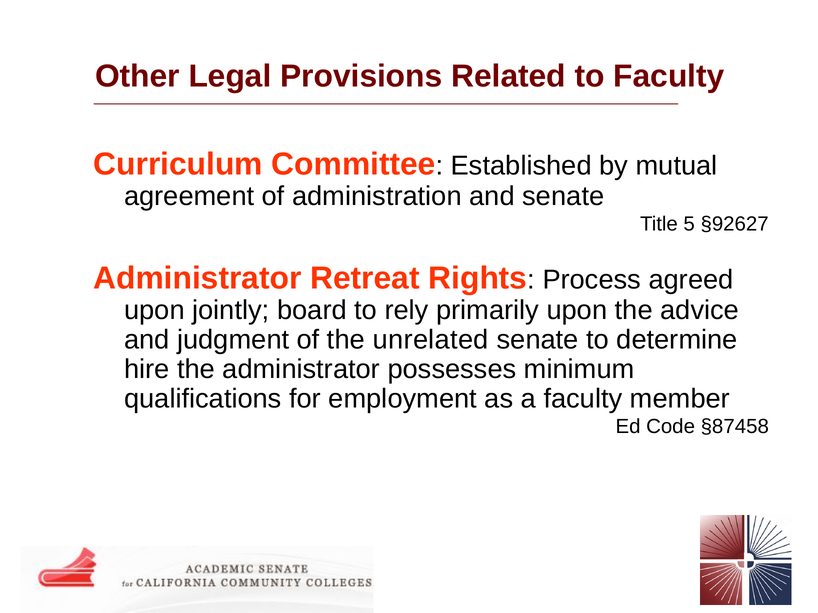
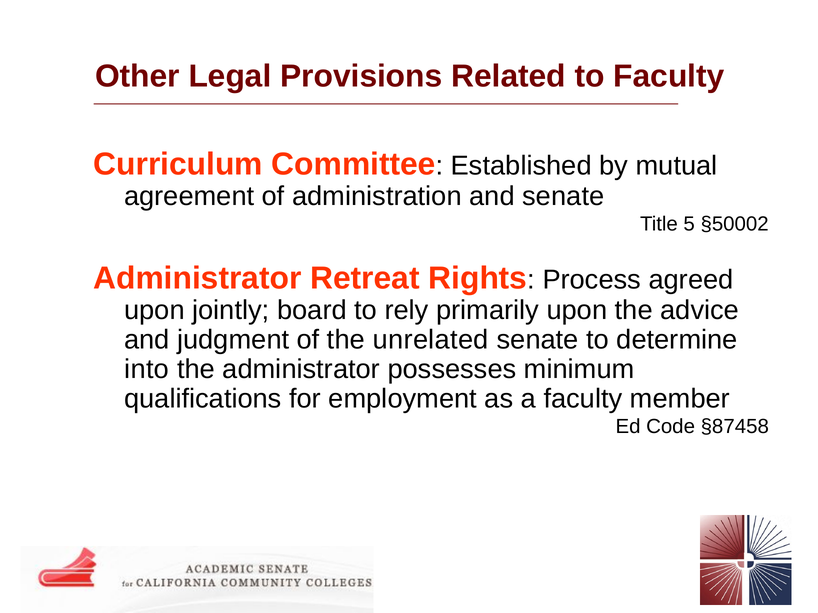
§92627: §92627 -> §50002 (735, 224)
hire: hire -> into (147, 369)
